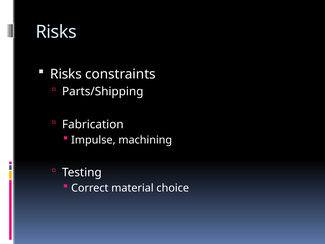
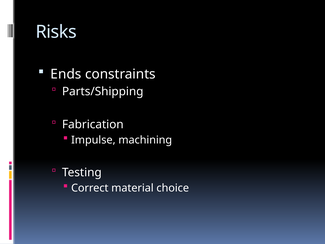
Risks: Risks -> Ends (66, 74)
